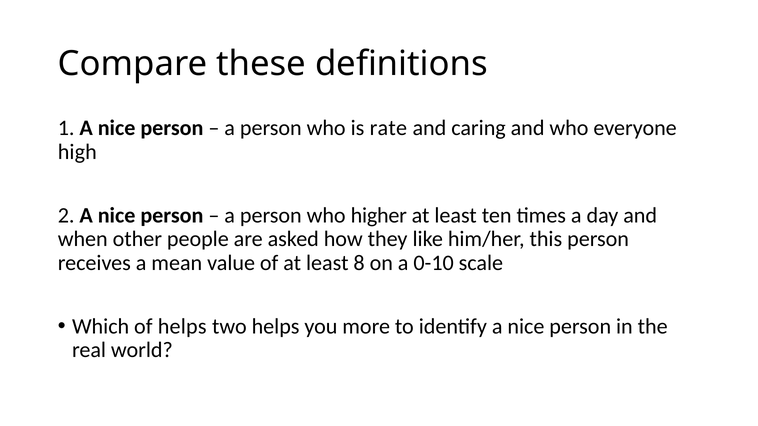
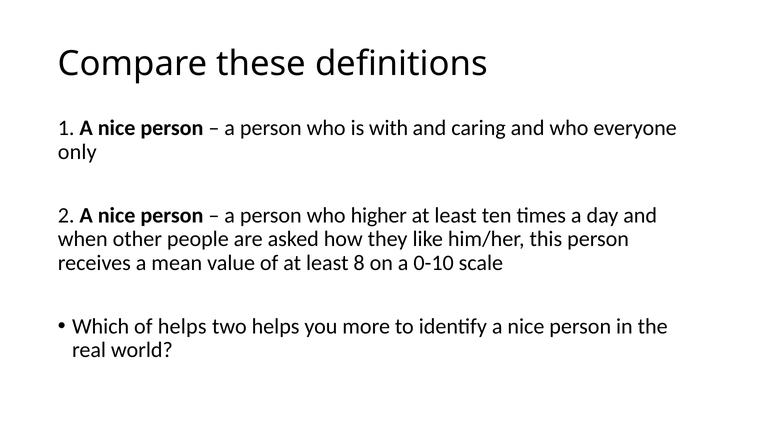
rate: rate -> with (389, 128)
high: high -> only (77, 152)
